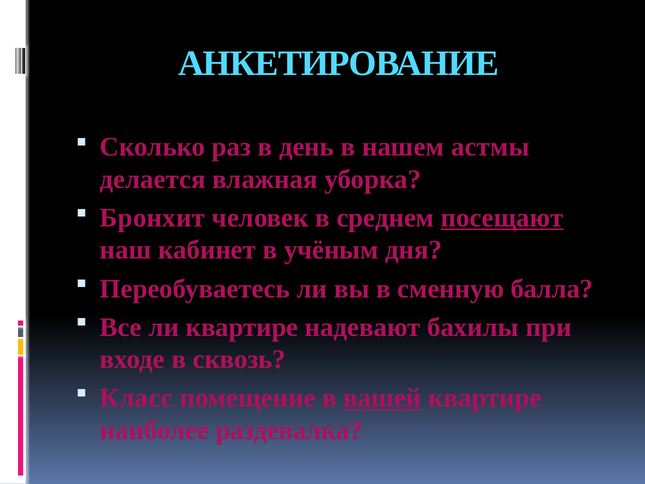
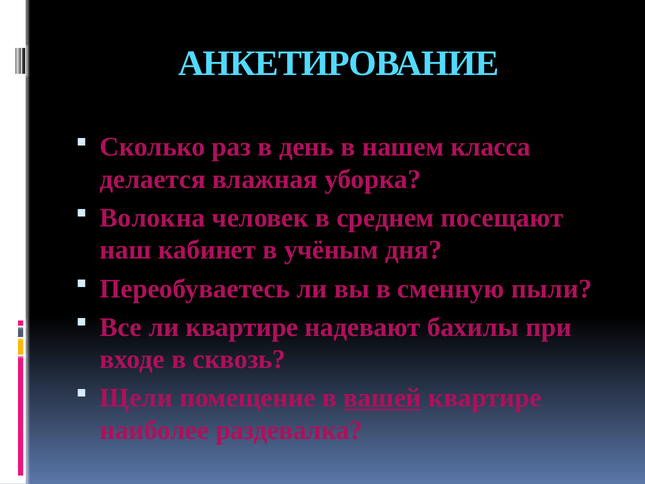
астмы: астмы -> класса (491, 147)
Бронхит: Бронхит -> Волокна (152, 218)
посещают underline: present -> none (502, 218)
балла: балла -> пыли (552, 289)
Класс: Класс -> Щели (136, 398)
